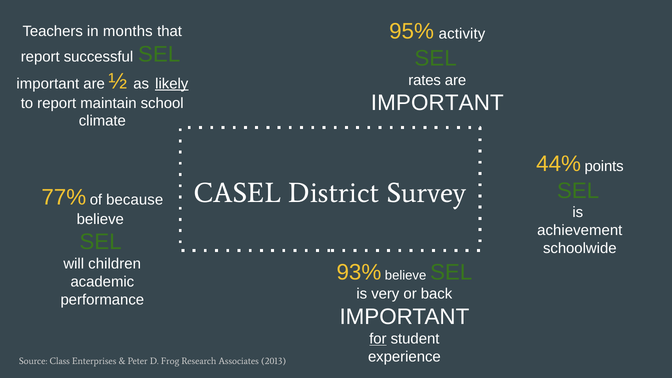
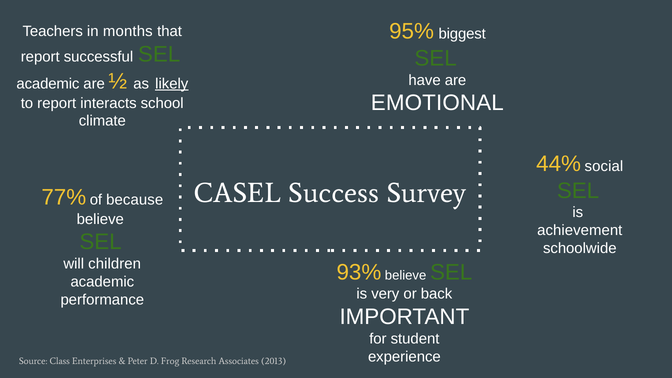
activity: activity -> biggest (462, 34)
rates: rates -> have (425, 80)
important: important -> academic (48, 84)
IMPORTANT: IMPORTANT -> EMOTIONAL (437, 103)
maintain: maintain -> interacts (108, 103)
points: points -> social (604, 166)
District: District -> Success (334, 193)
for underline: present -> none (378, 339)
